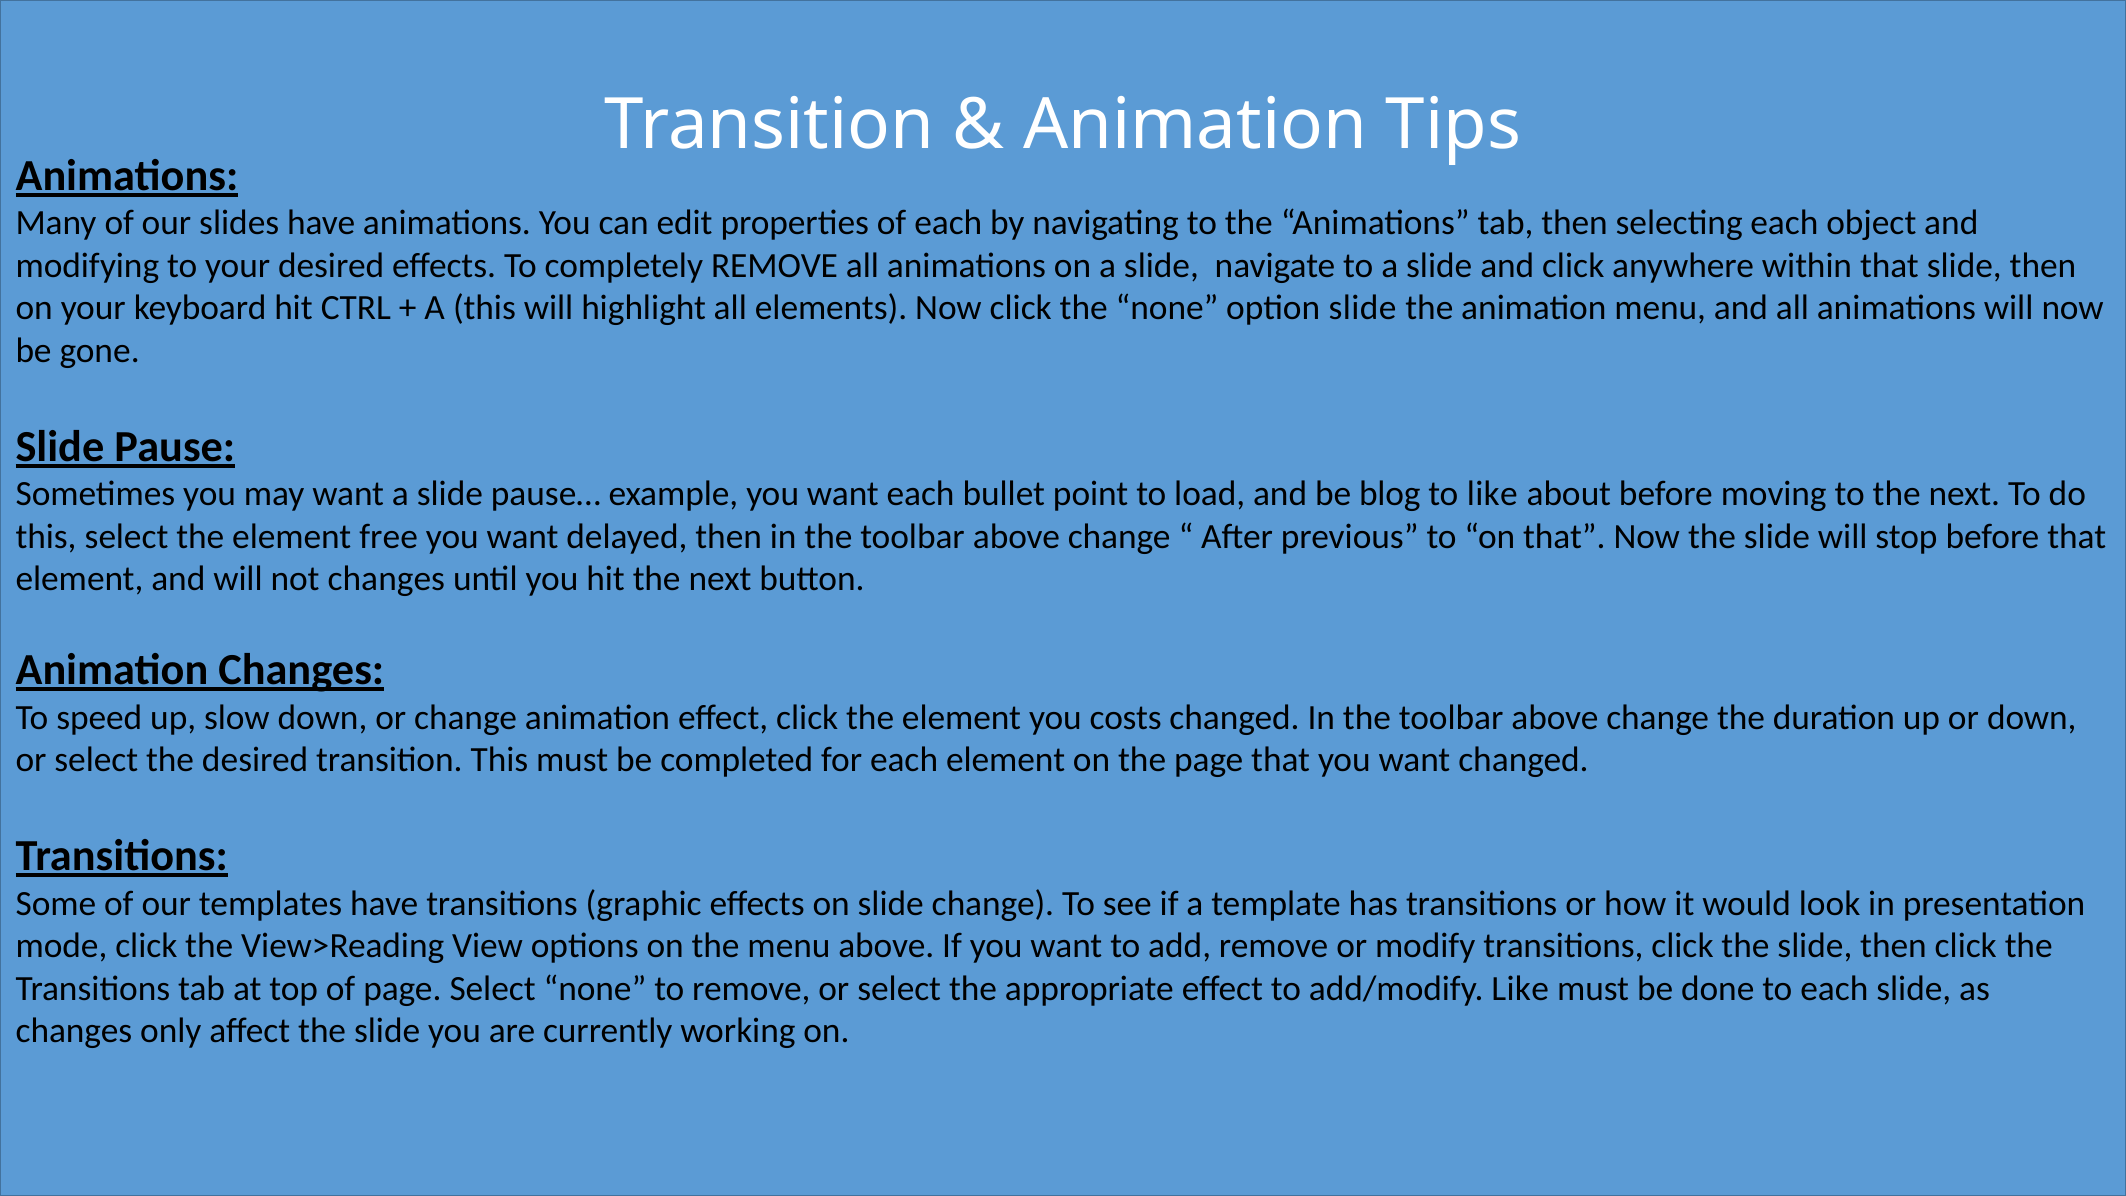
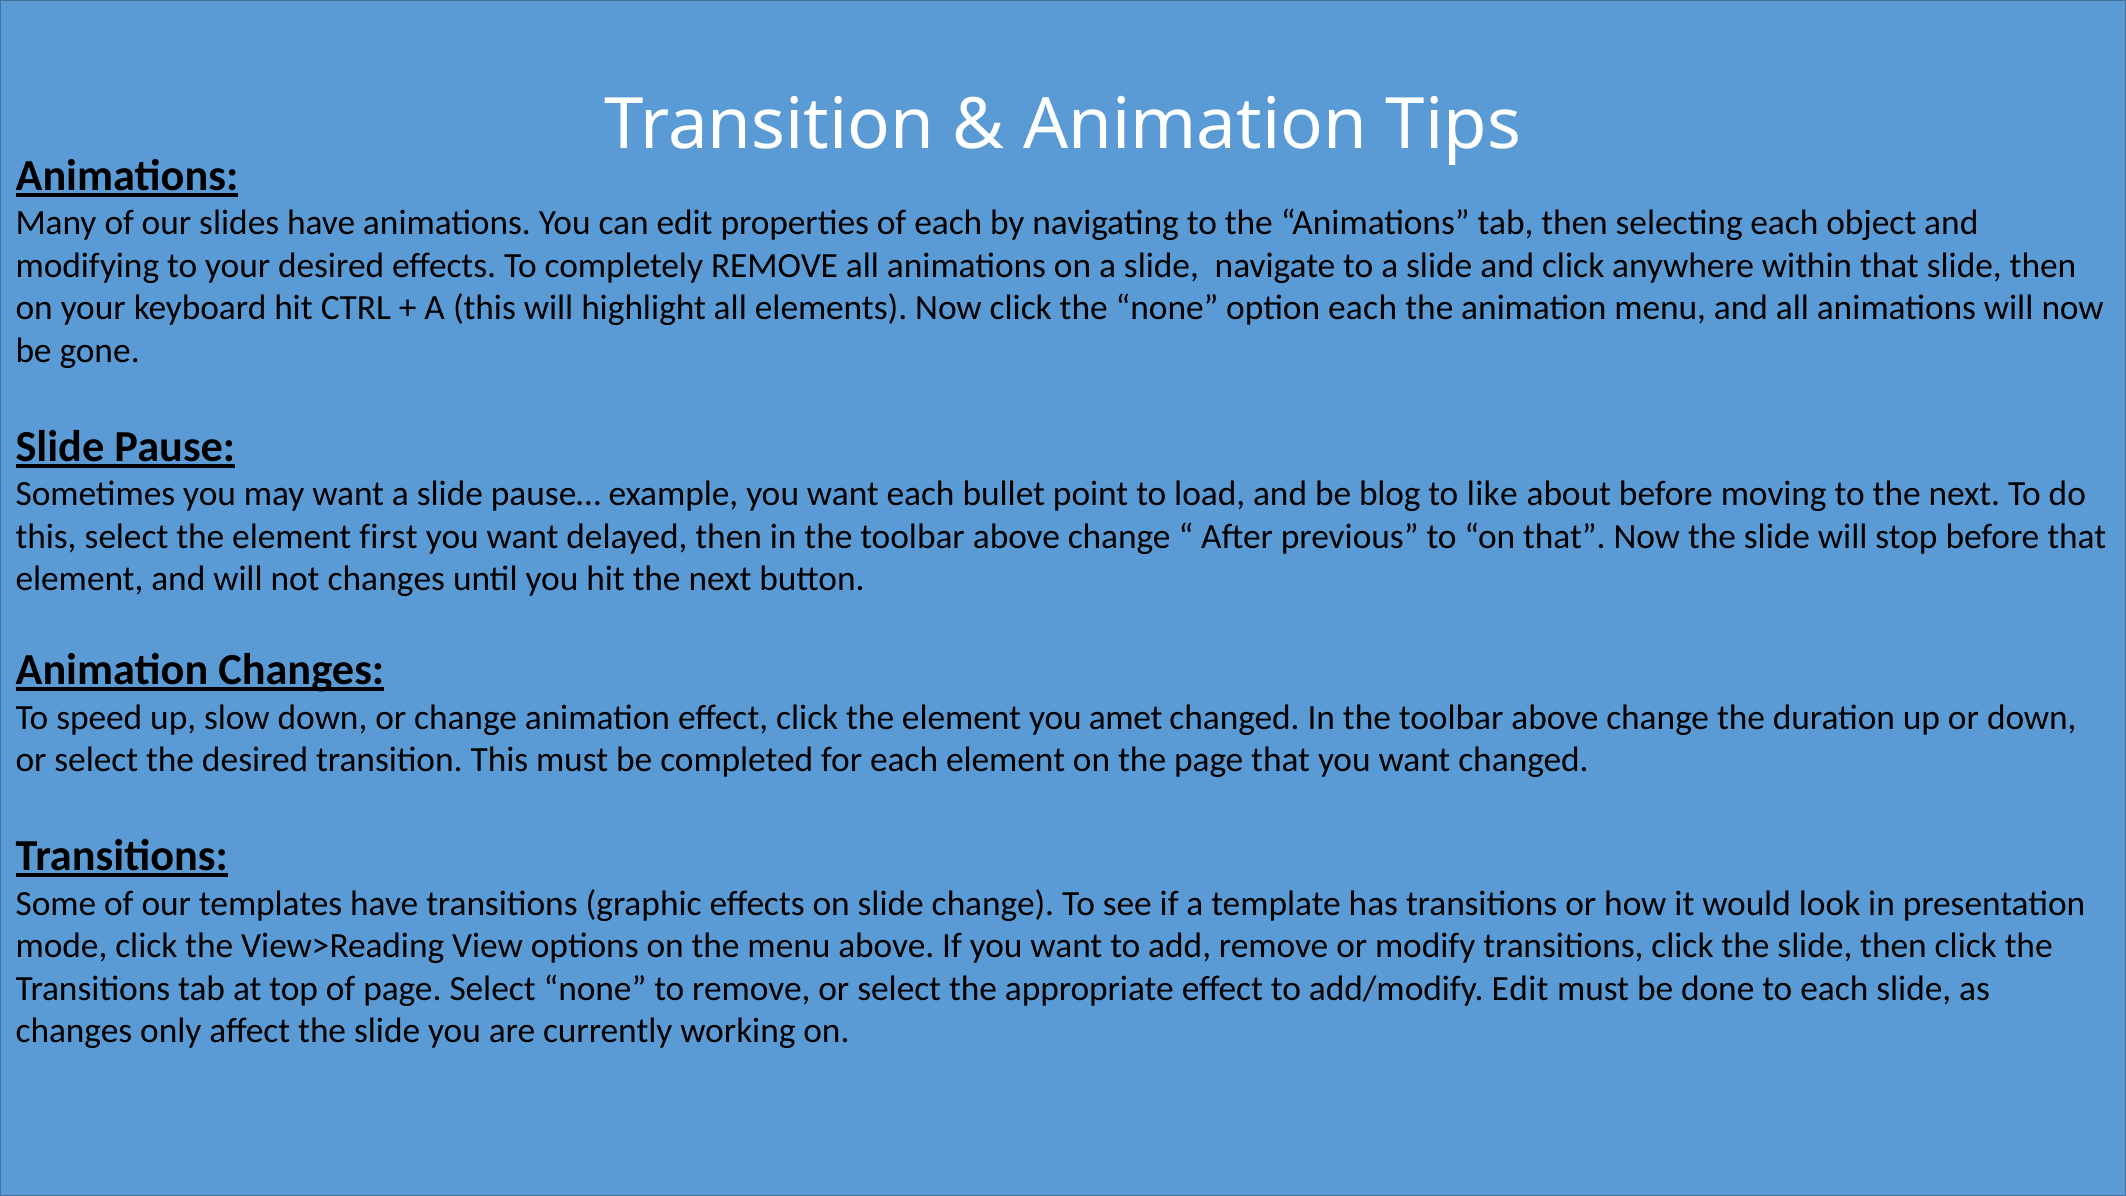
option slide: slide -> each (1363, 308)
free: free -> first (389, 537)
costs: costs -> amet (1126, 717)
add/modify Like: Like -> Edit (1520, 988)
